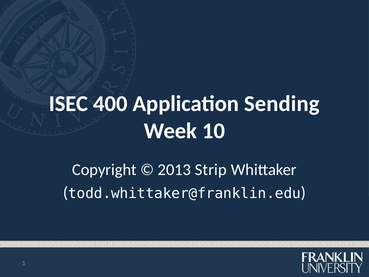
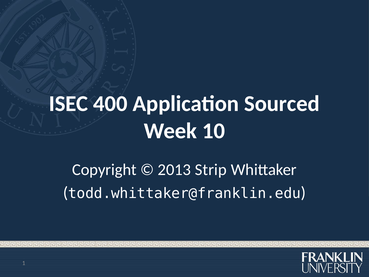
Sending: Sending -> Sourced (282, 104)
